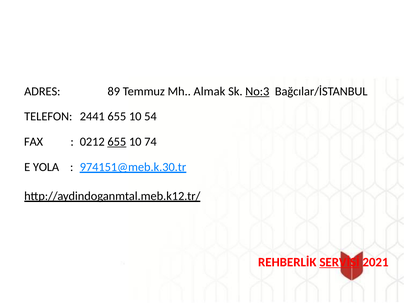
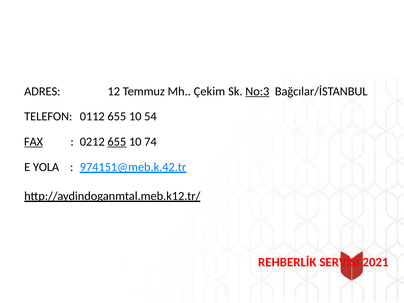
89: 89 -> 12 (114, 91)
Almak: Almak -> Çekim (209, 91)
2441: 2441 -> 0112 (92, 117)
FAX underline: none -> present (34, 142)
974151@meb.k.30.tr: 974151@meb.k.30.tr -> 974151@meb.k.42.tr (133, 167)
SERVİSİ underline: present -> none (339, 262)
